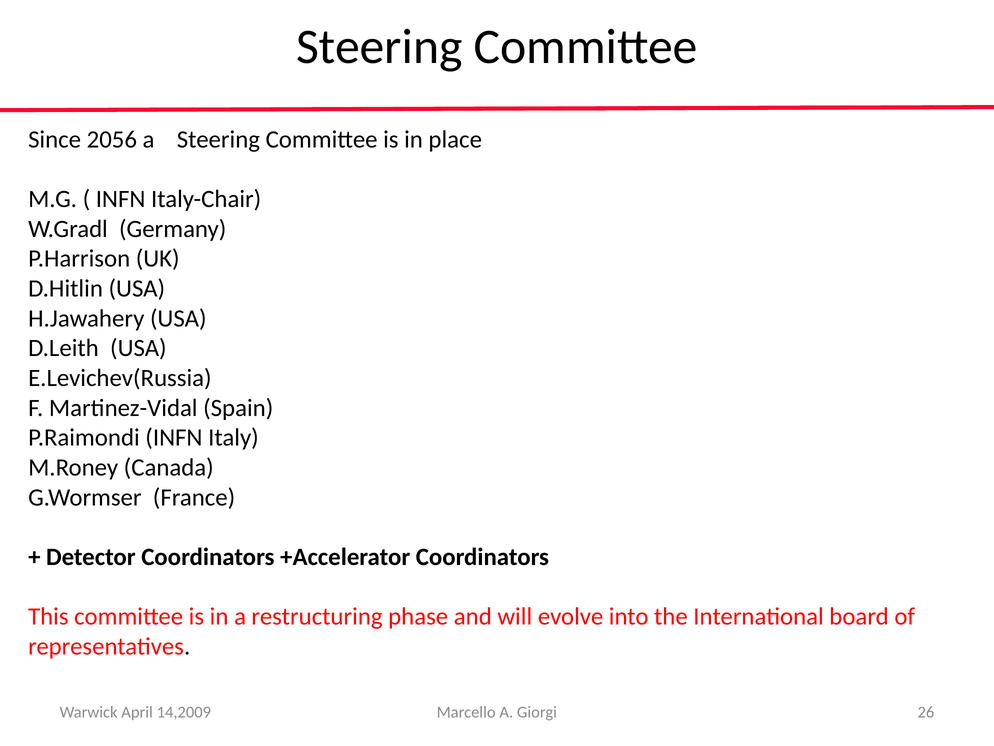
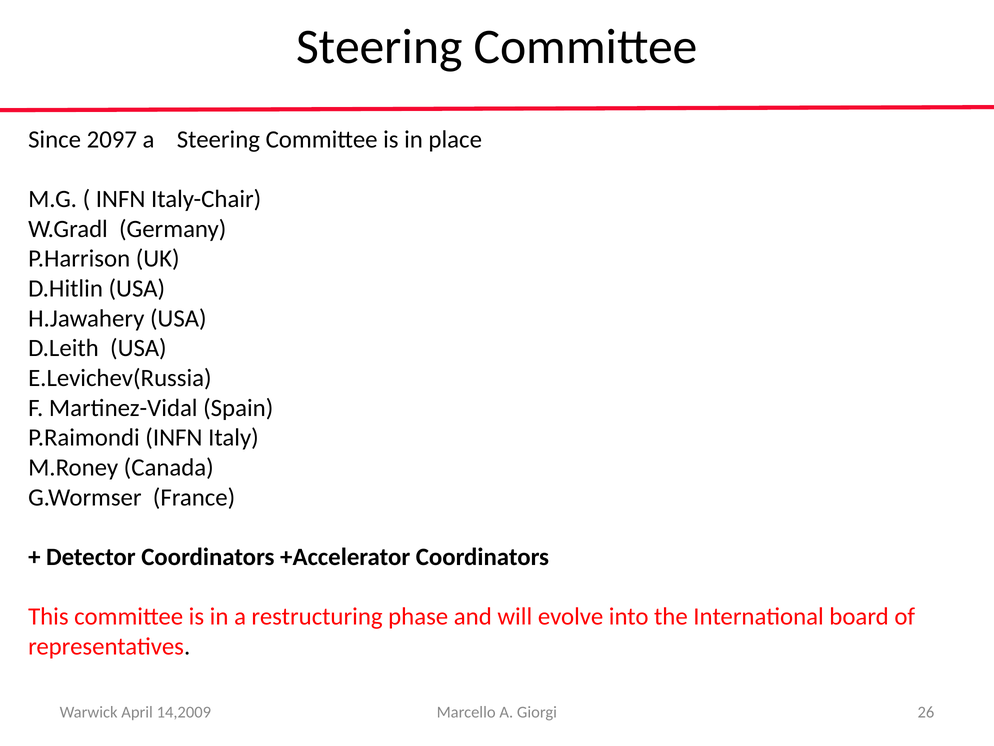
2056: 2056 -> 2097 (112, 139)
